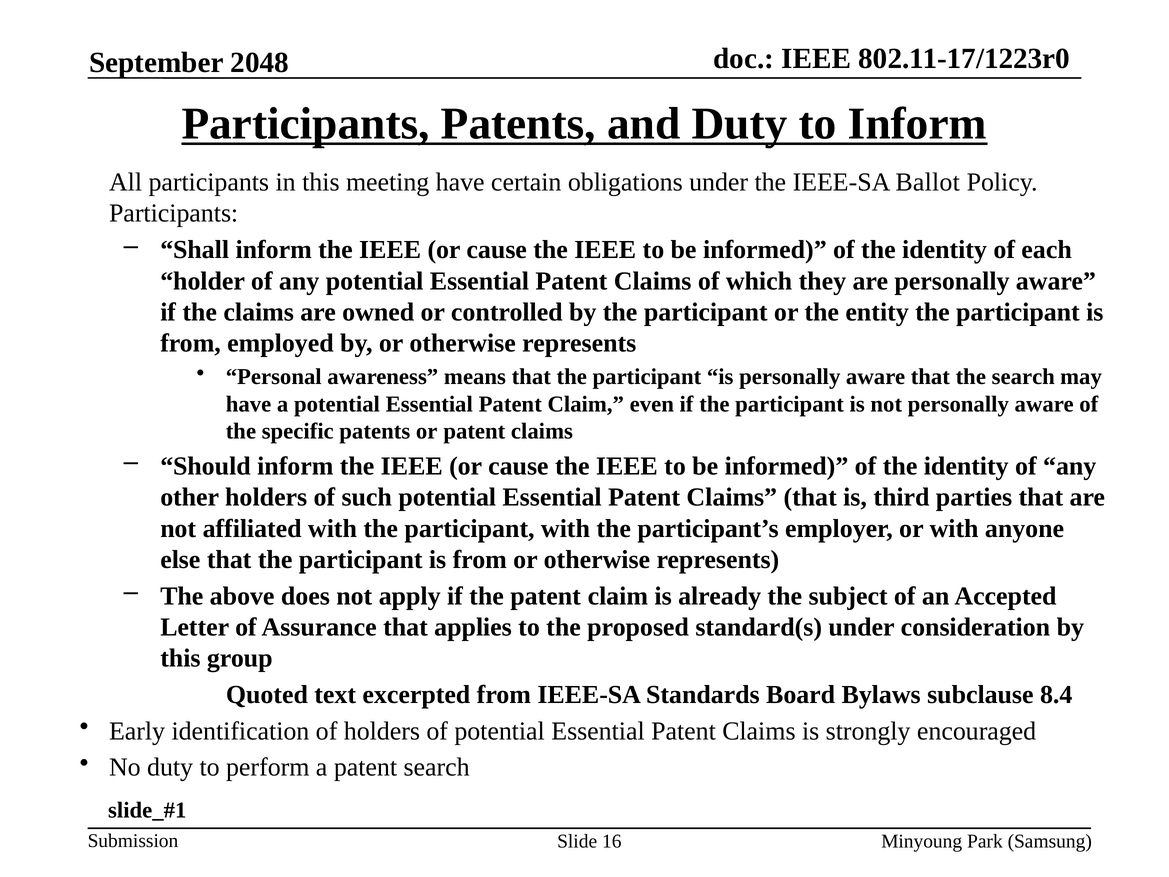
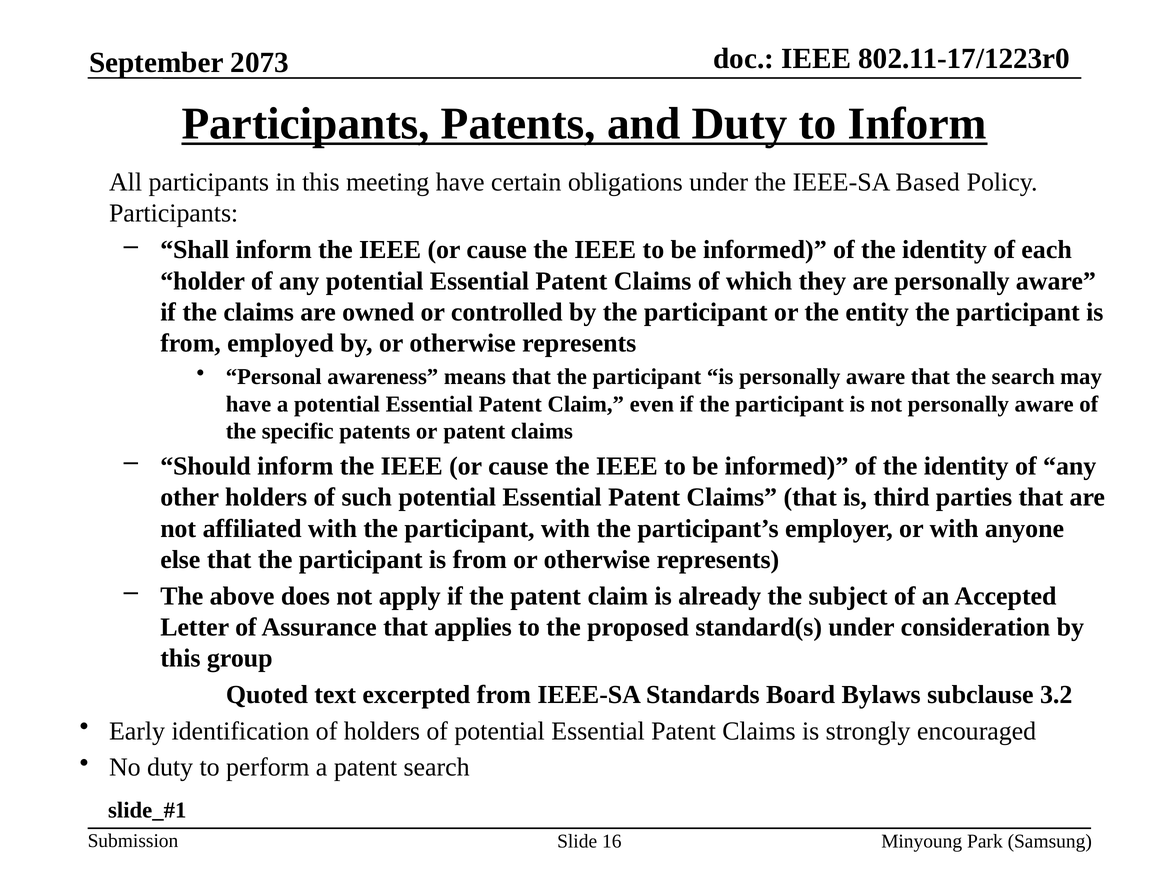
2048: 2048 -> 2073 (260, 62)
Ballot: Ballot -> Based (928, 182)
8.4: 8.4 -> 3.2 (1056, 694)
